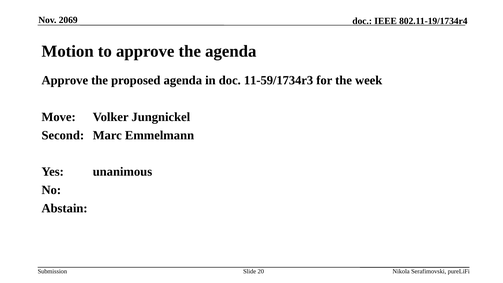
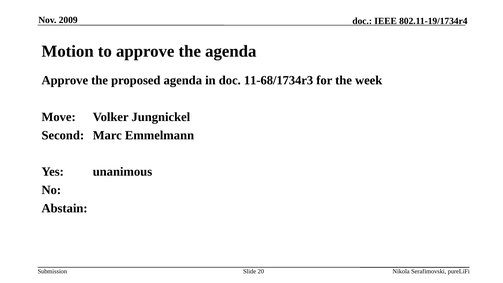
2069: 2069 -> 2009 (68, 20)
11-59/1734r3: 11-59/1734r3 -> 11-68/1734r3 (279, 80)
